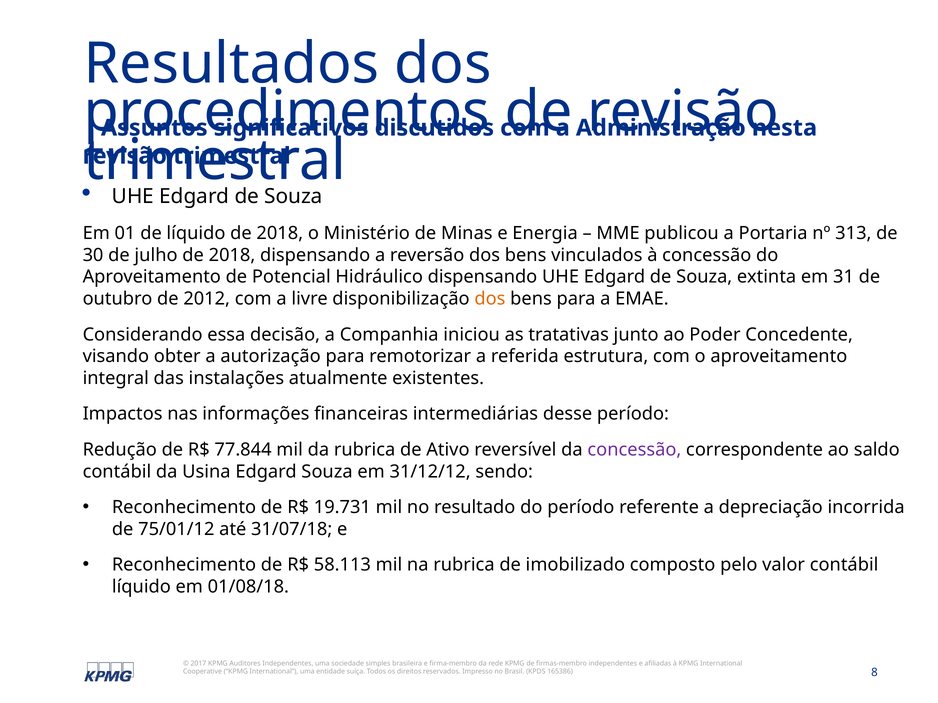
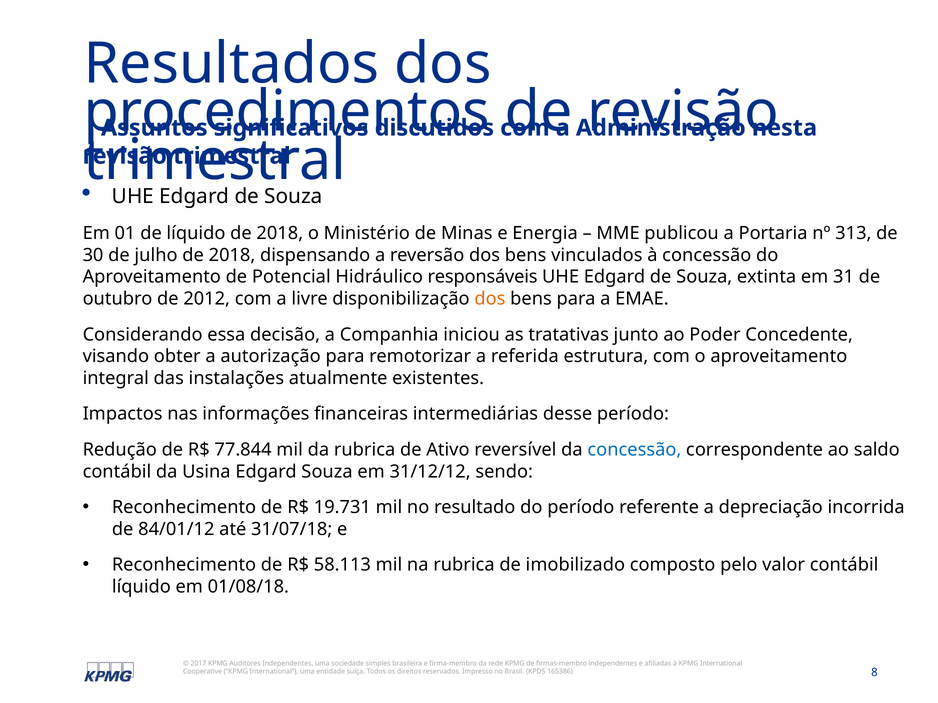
Hidráulico dispensando: dispensando -> responsáveis (483, 277)
concessão colour: purple -> blue (634, 450)
75/01/12: 75/01/12 -> 84/01/12 (176, 529)
